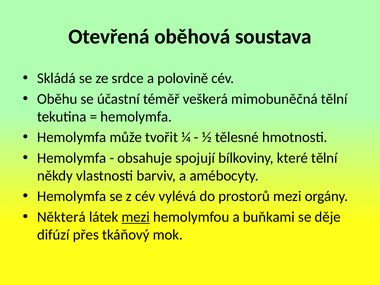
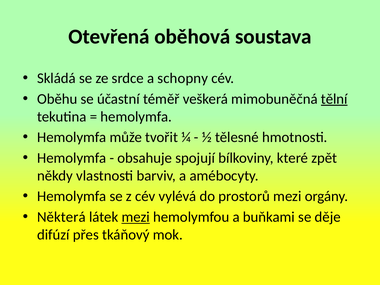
polovině: polovině -> schopny (183, 78)
tělní underline: none -> present (334, 99)
které tělní: tělní -> zpět (324, 158)
